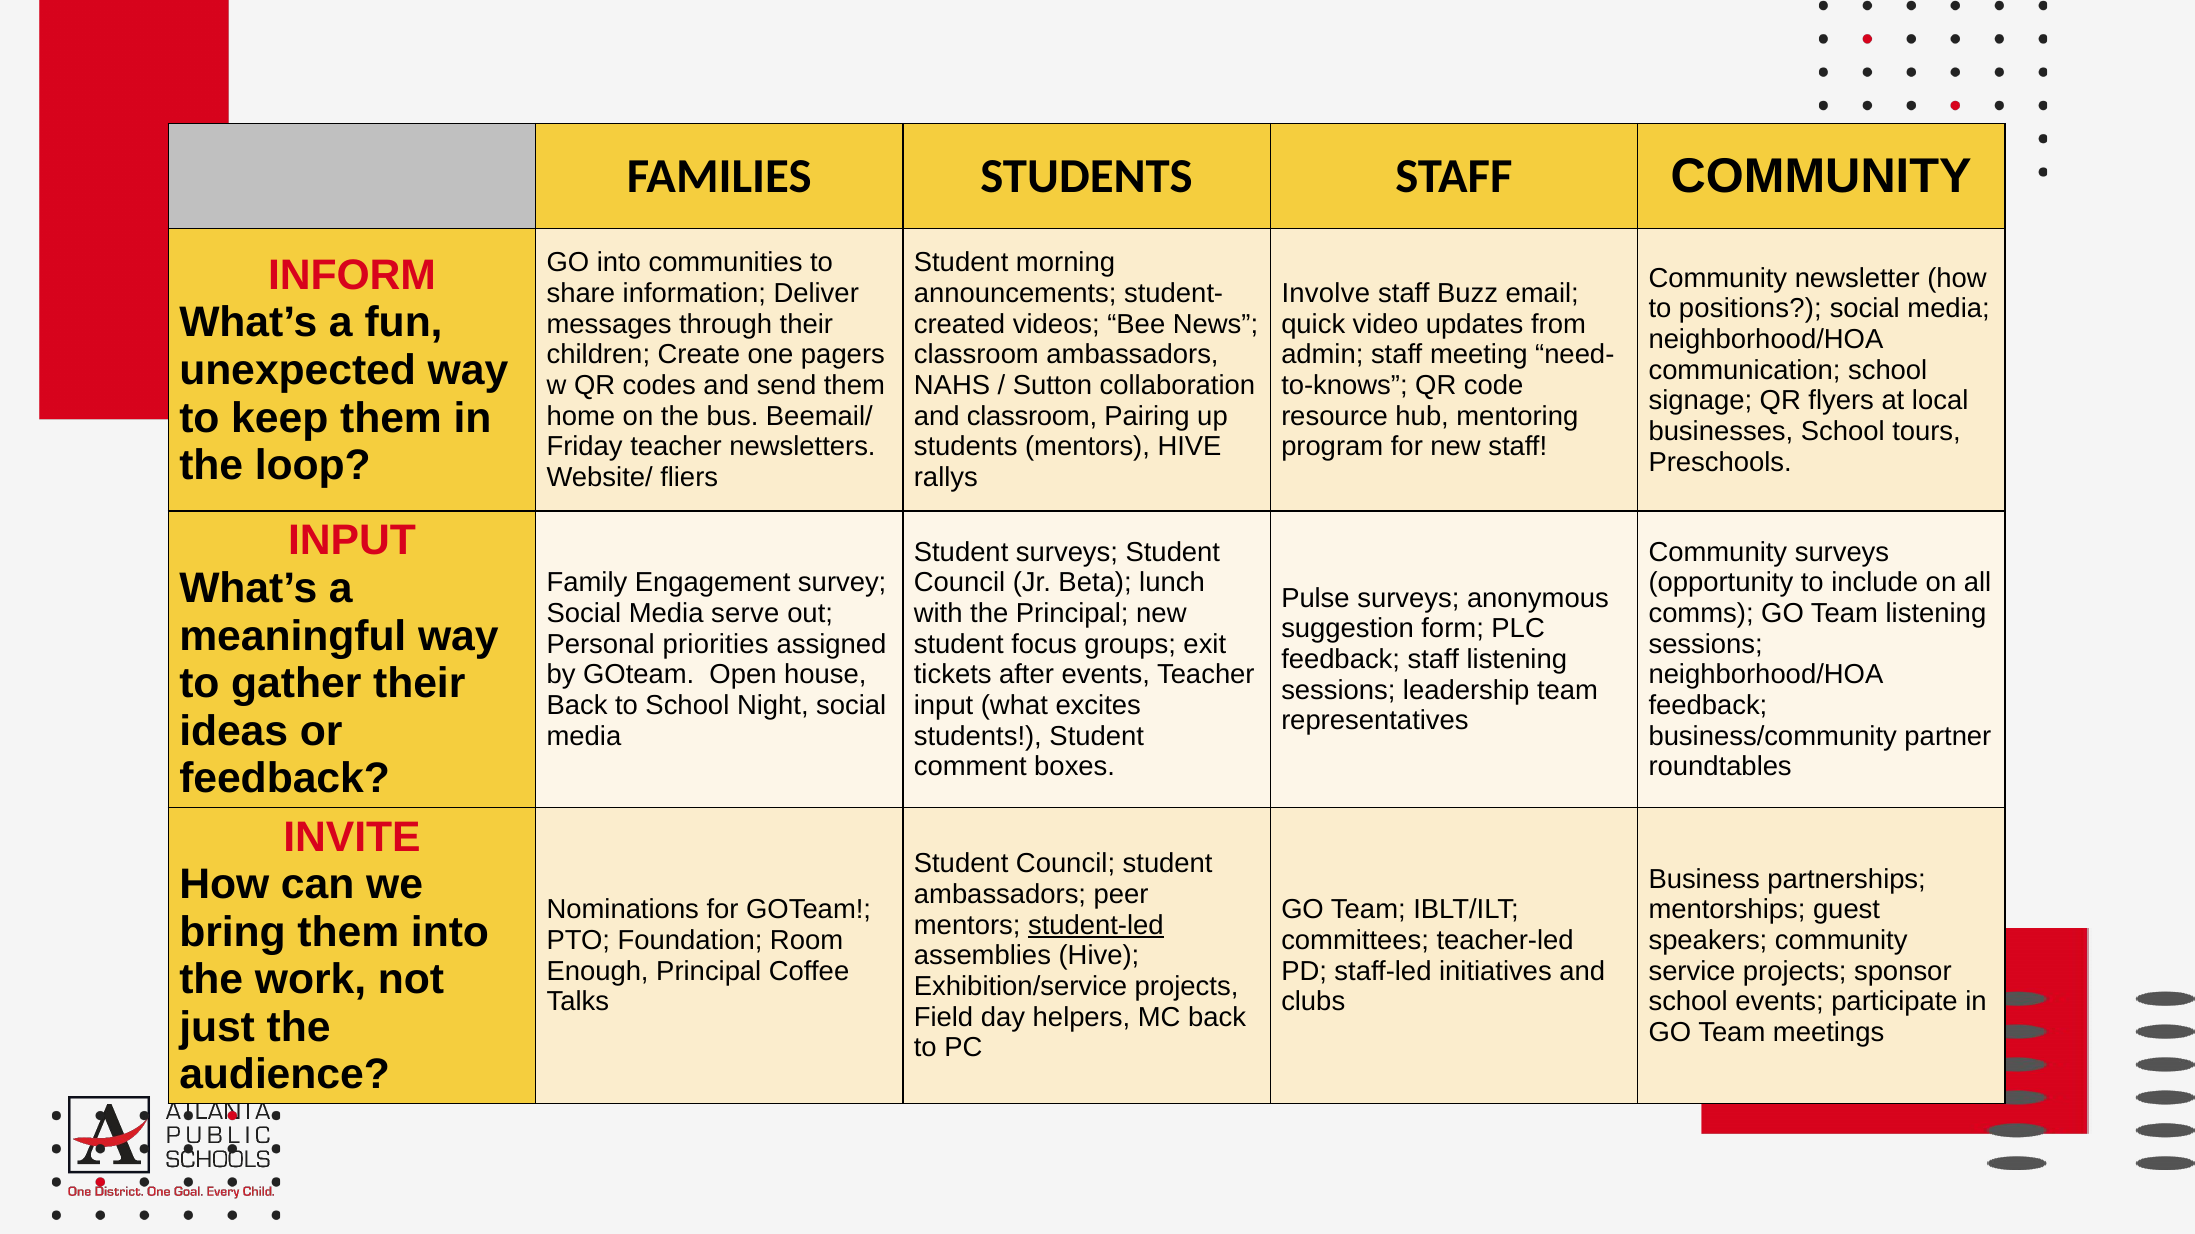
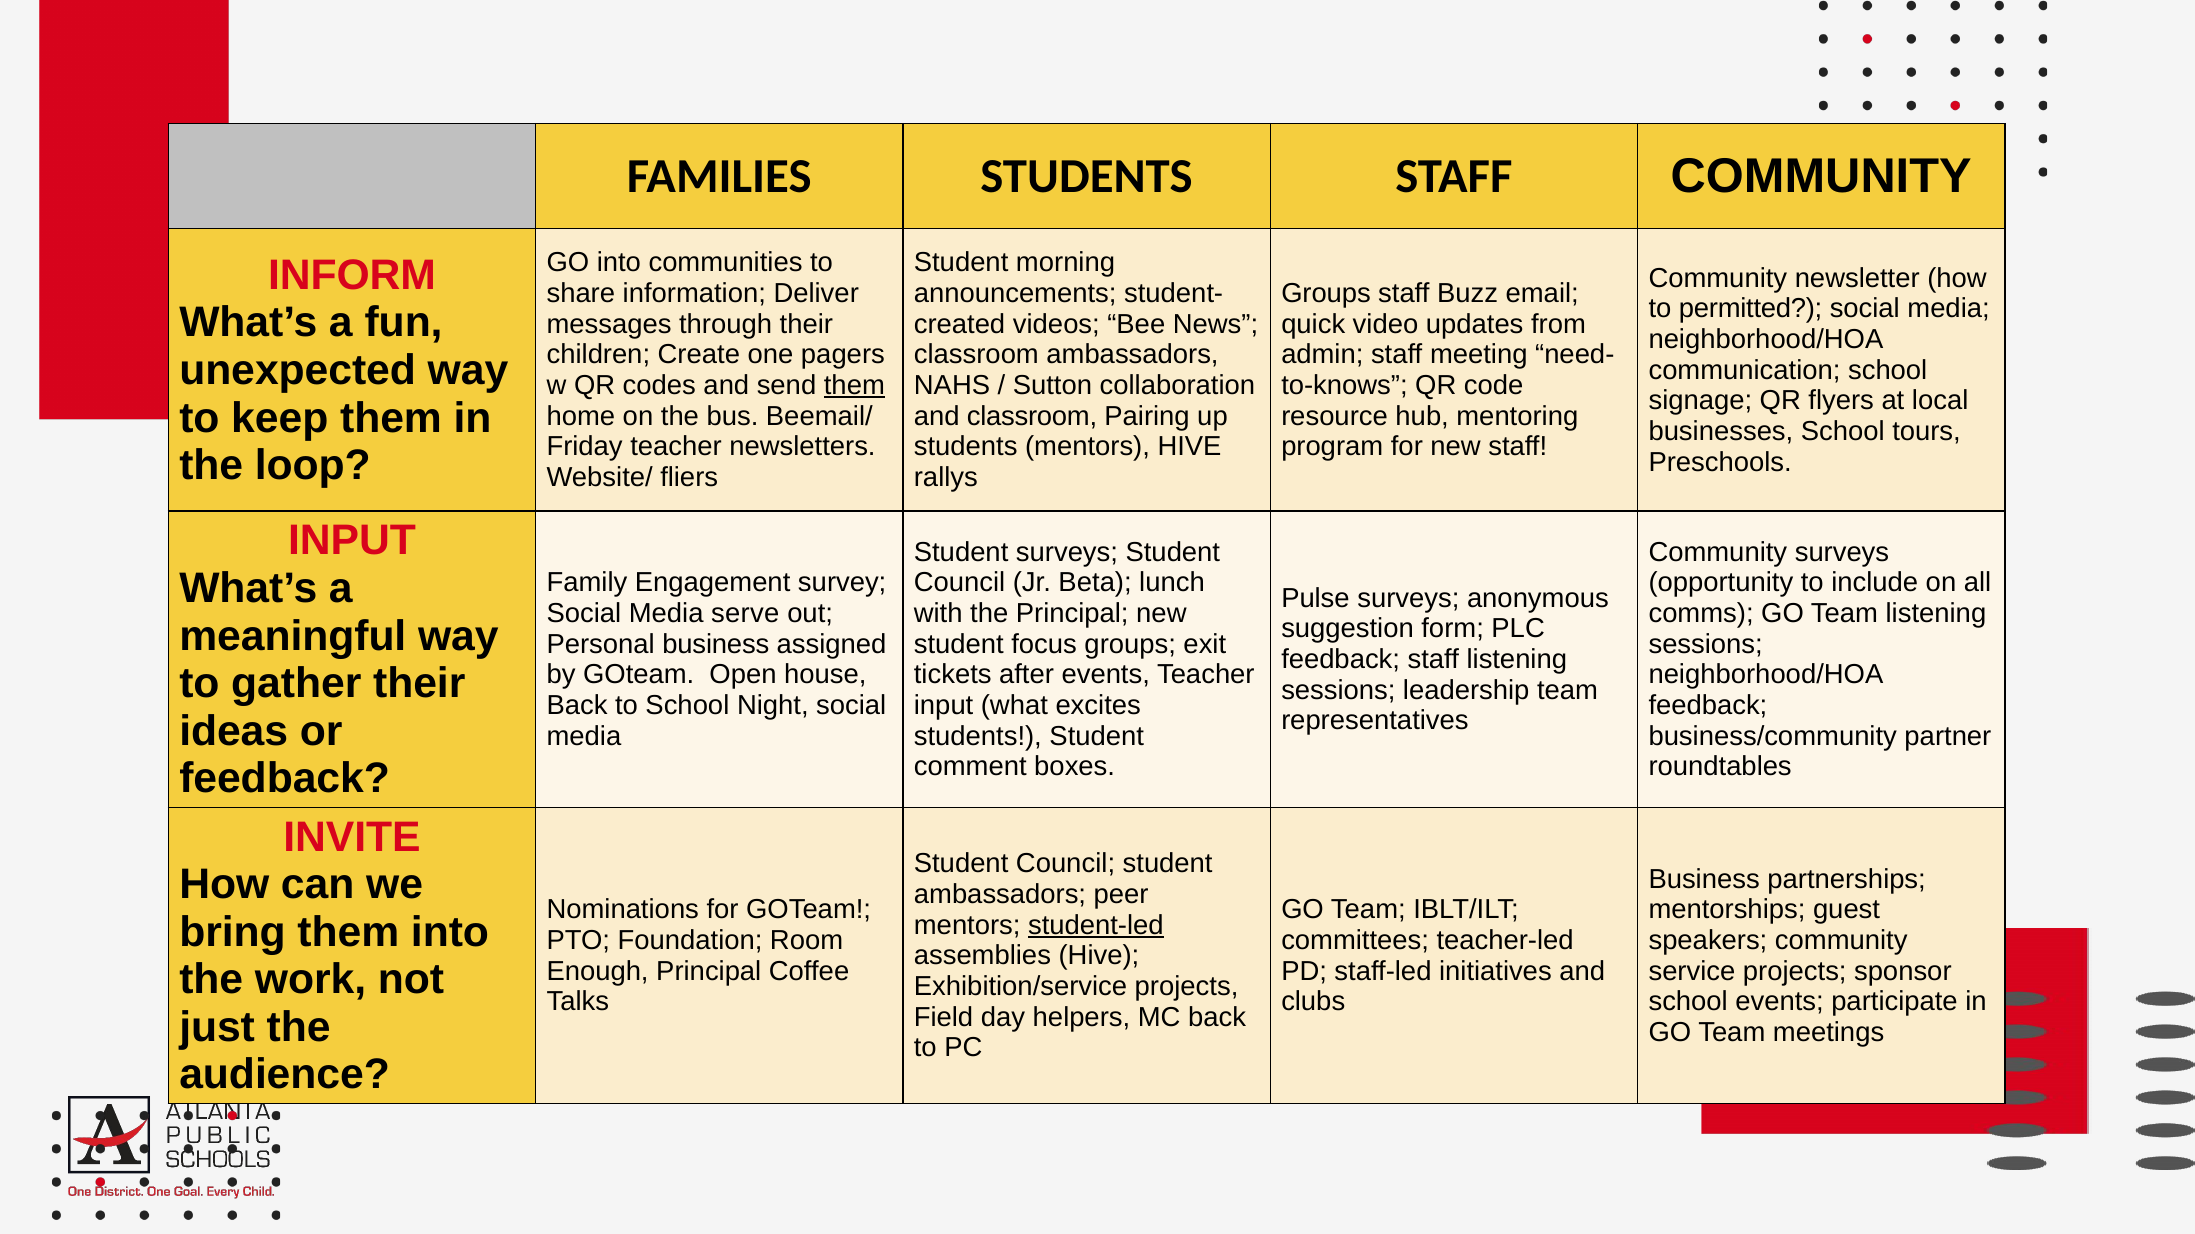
Involve: Involve -> Groups (1326, 294)
positions: positions -> permitted (1751, 309)
them underline: none -> present (854, 386)
Personal priorities: priorities -> business (716, 644)
